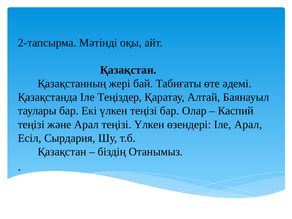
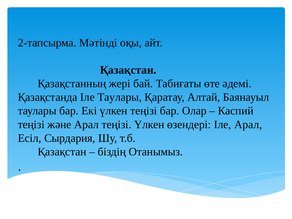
Іле Теңіздер: Теңіздер -> Таулары (120, 97)
